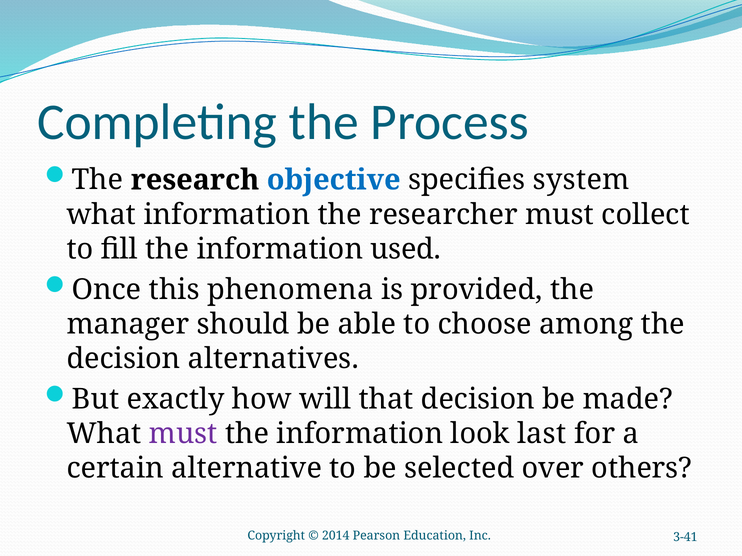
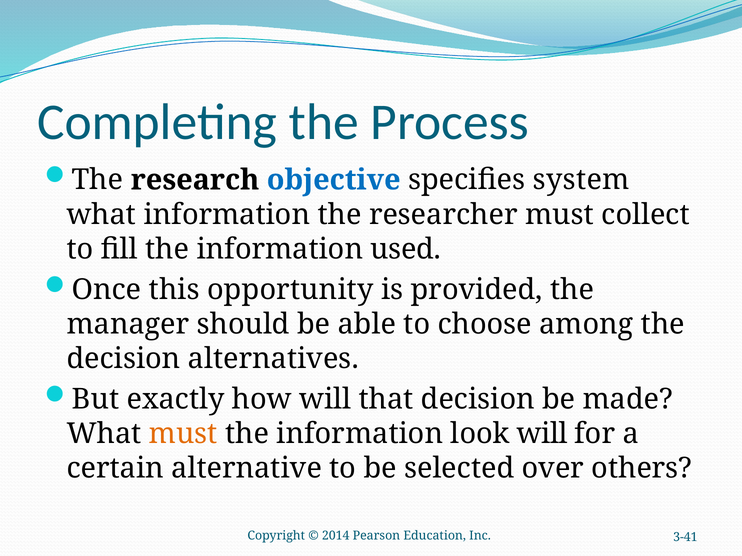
phenomena: phenomena -> opportunity (290, 290)
must colour: purple -> orange (183, 434)
look last: last -> will (542, 434)
